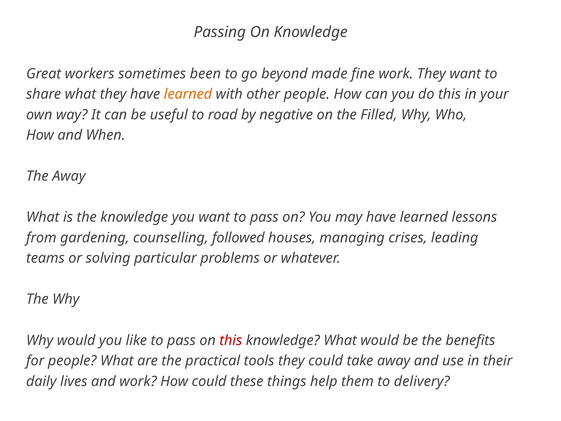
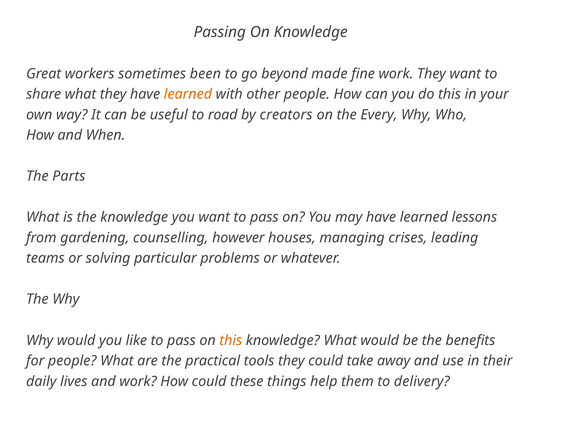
negative: negative -> creators (286, 115)
Filled: Filled -> Every (379, 115)
The Away: Away -> Parts (69, 176)
followed: followed -> however (238, 238)
this colour: red -> orange (231, 340)
